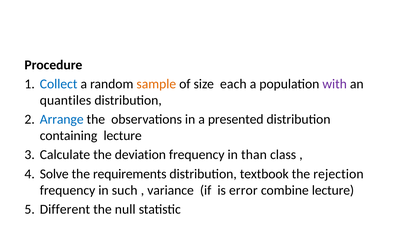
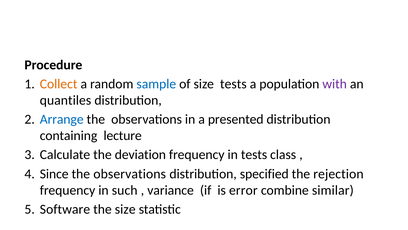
Collect colour: blue -> orange (59, 84)
sample colour: orange -> blue (156, 84)
size each: each -> tests (233, 84)
in than: than -> tests (254, 154)
Solve: Solve -> Since (54, 173)
requirements: requirements -> observations (130, 173)
textbook: textbook -> specified (264, 173)
combine lecture: lecture -> similar (333, 190)
Different: Different -> Software (65, 209)
null: null -> size (125, 209)
